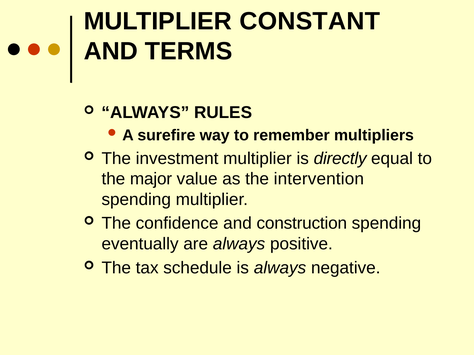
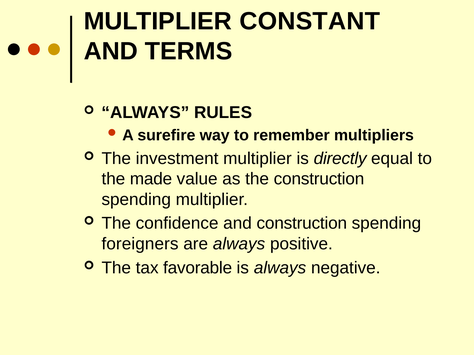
major: major -> made (151, 179)
the intervention: intervention -> construction (319, 179)
eventually: eventually -> foreigners (140, 244)
schedule: schedule -> favorable (198, 268)
